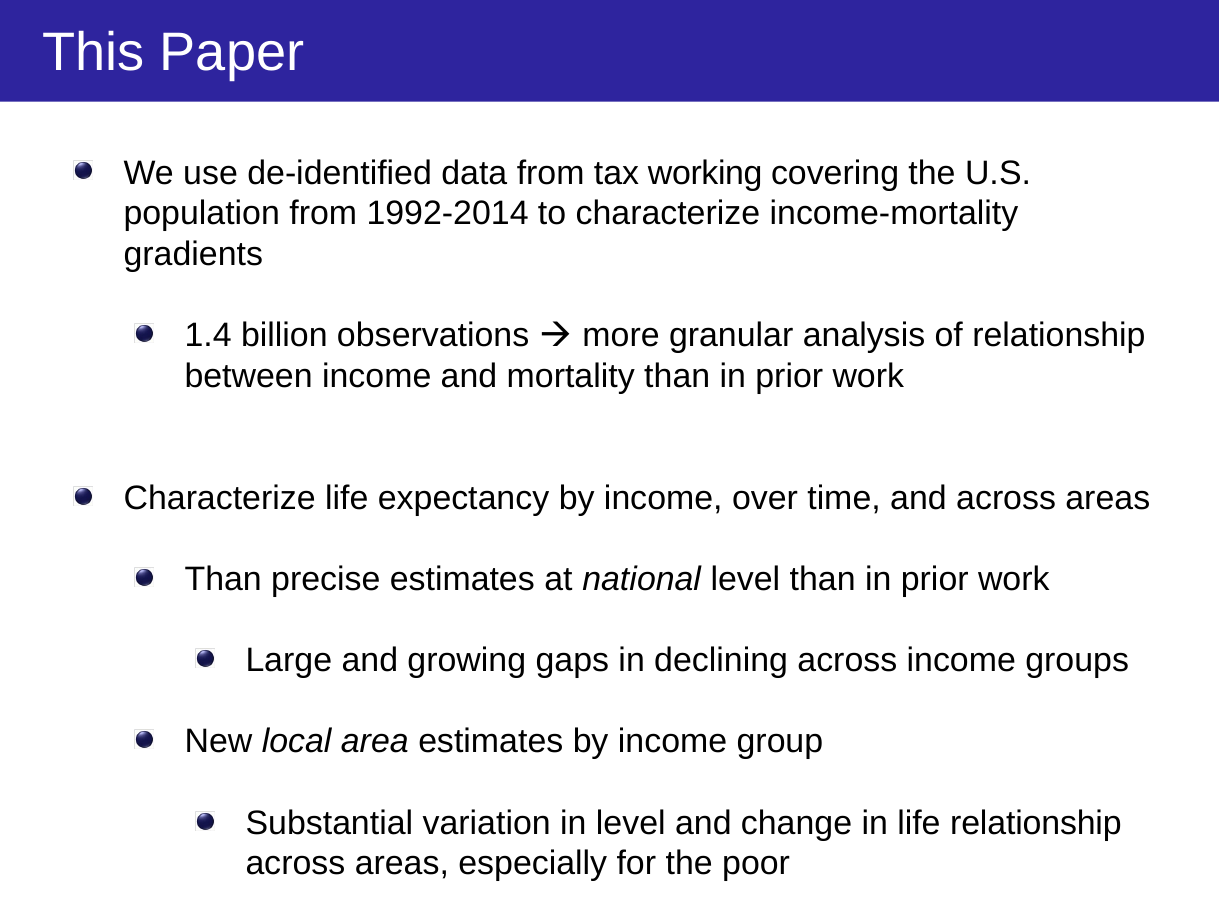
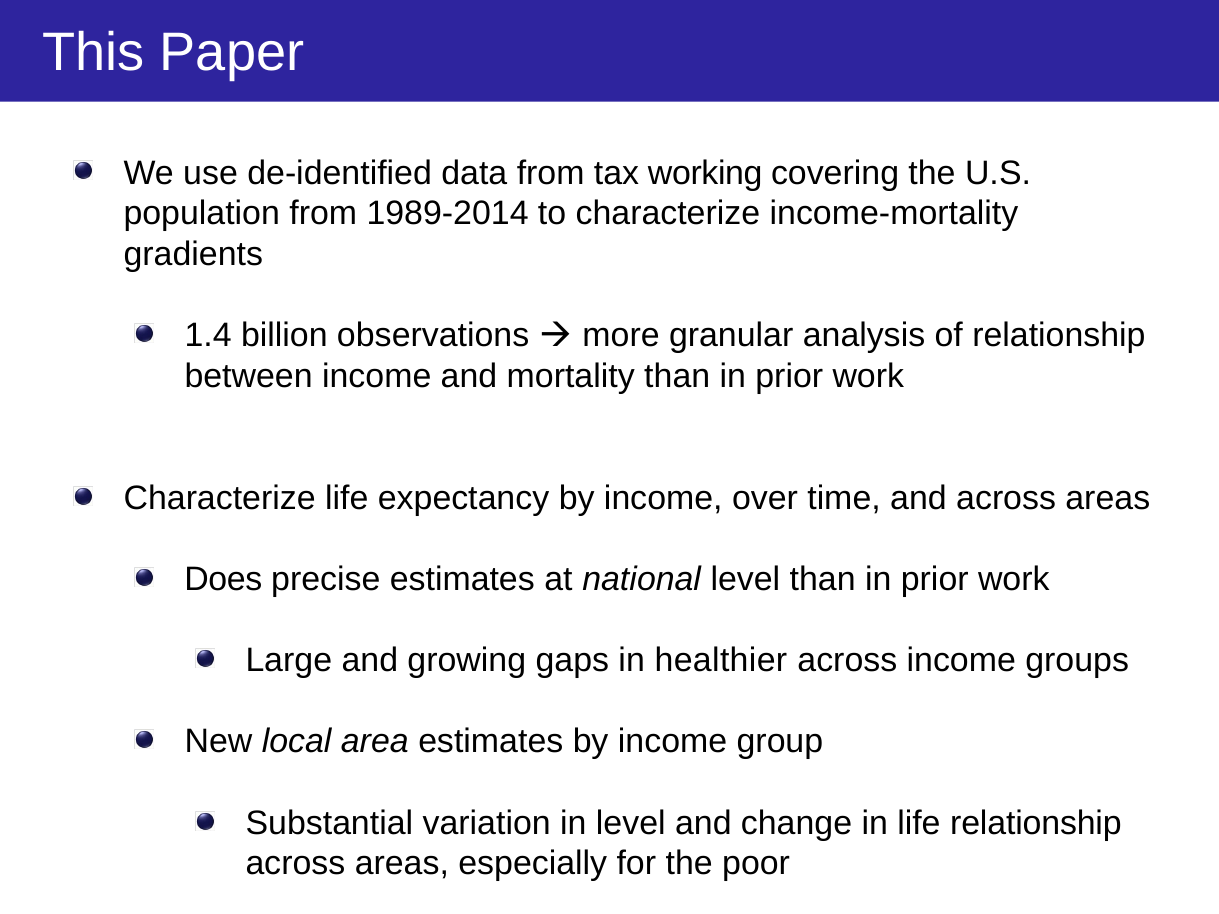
1992-2014: 1992-2014 -> 1989-2014 (448, 214)
Than: Than -> Does (223, 579)
declining: declining -> healthier (721, 661)
